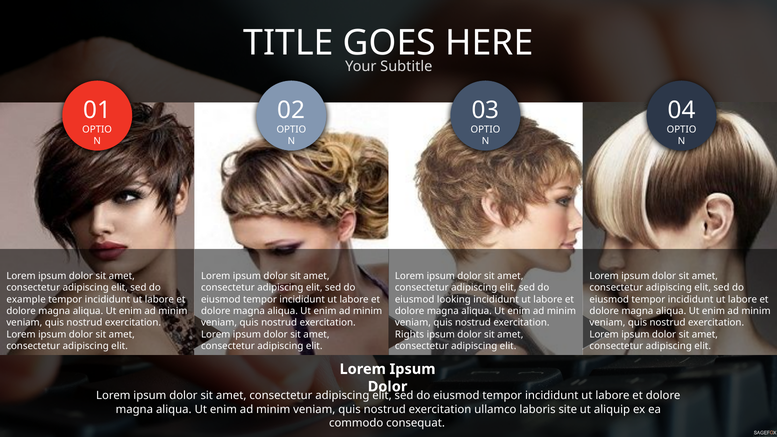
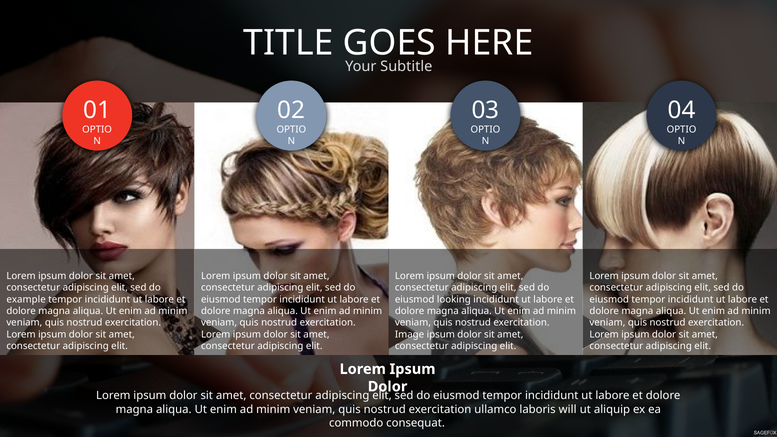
Rights: Rights -> Image (410, 334)
site: site -> will (568, 409)
